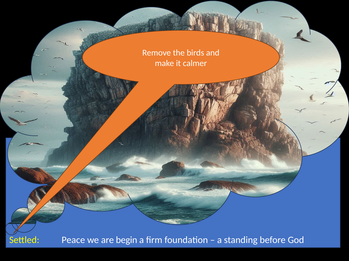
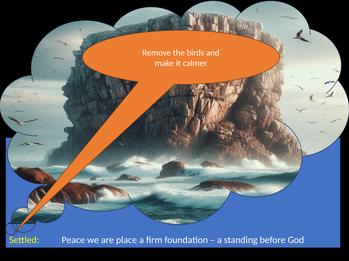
begin: begin -> place (127, 241)
